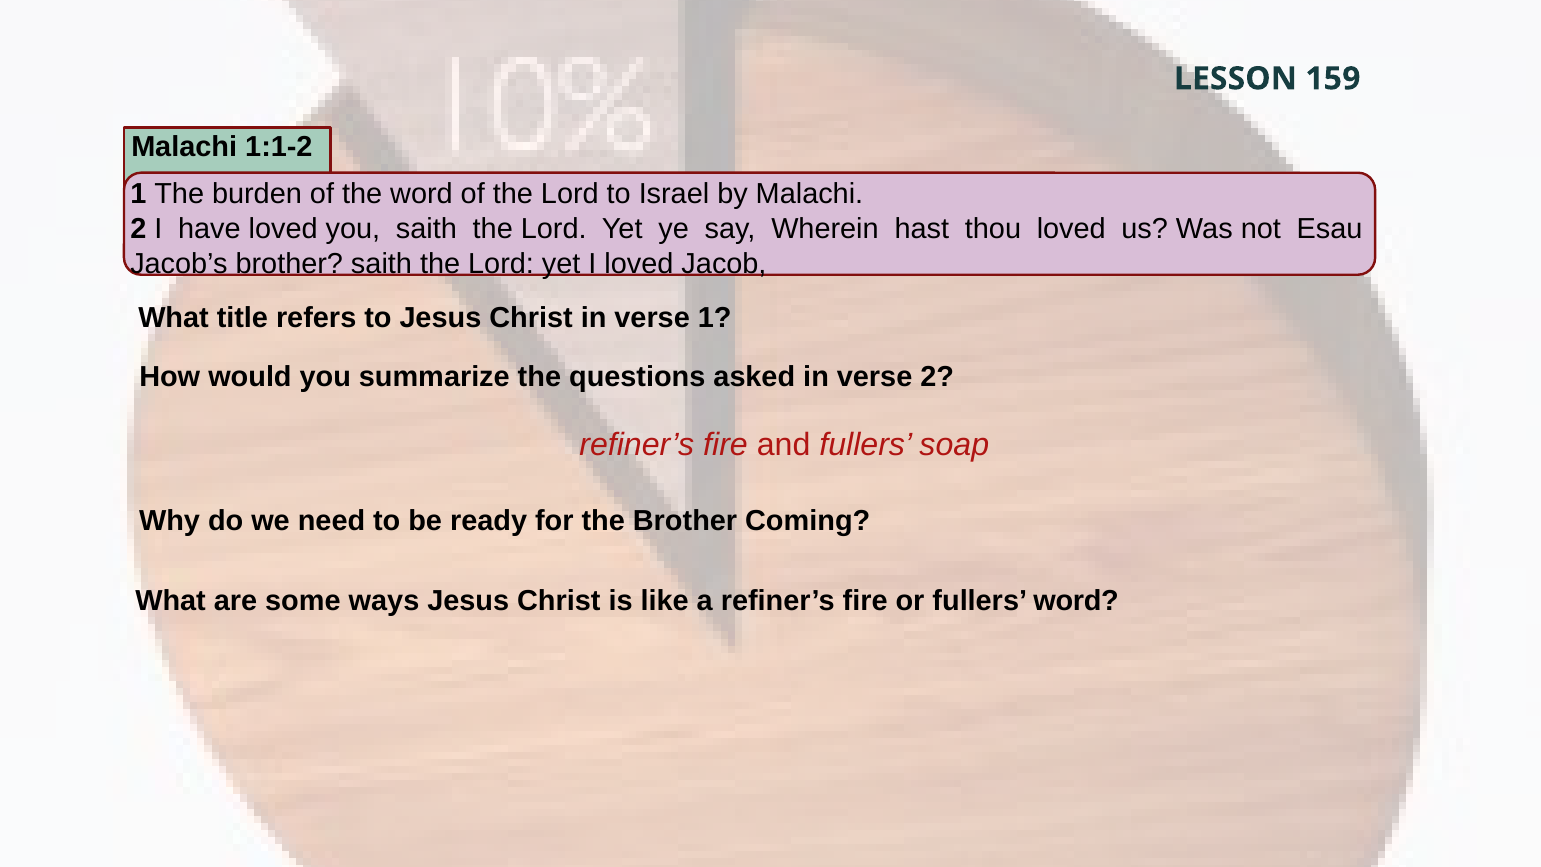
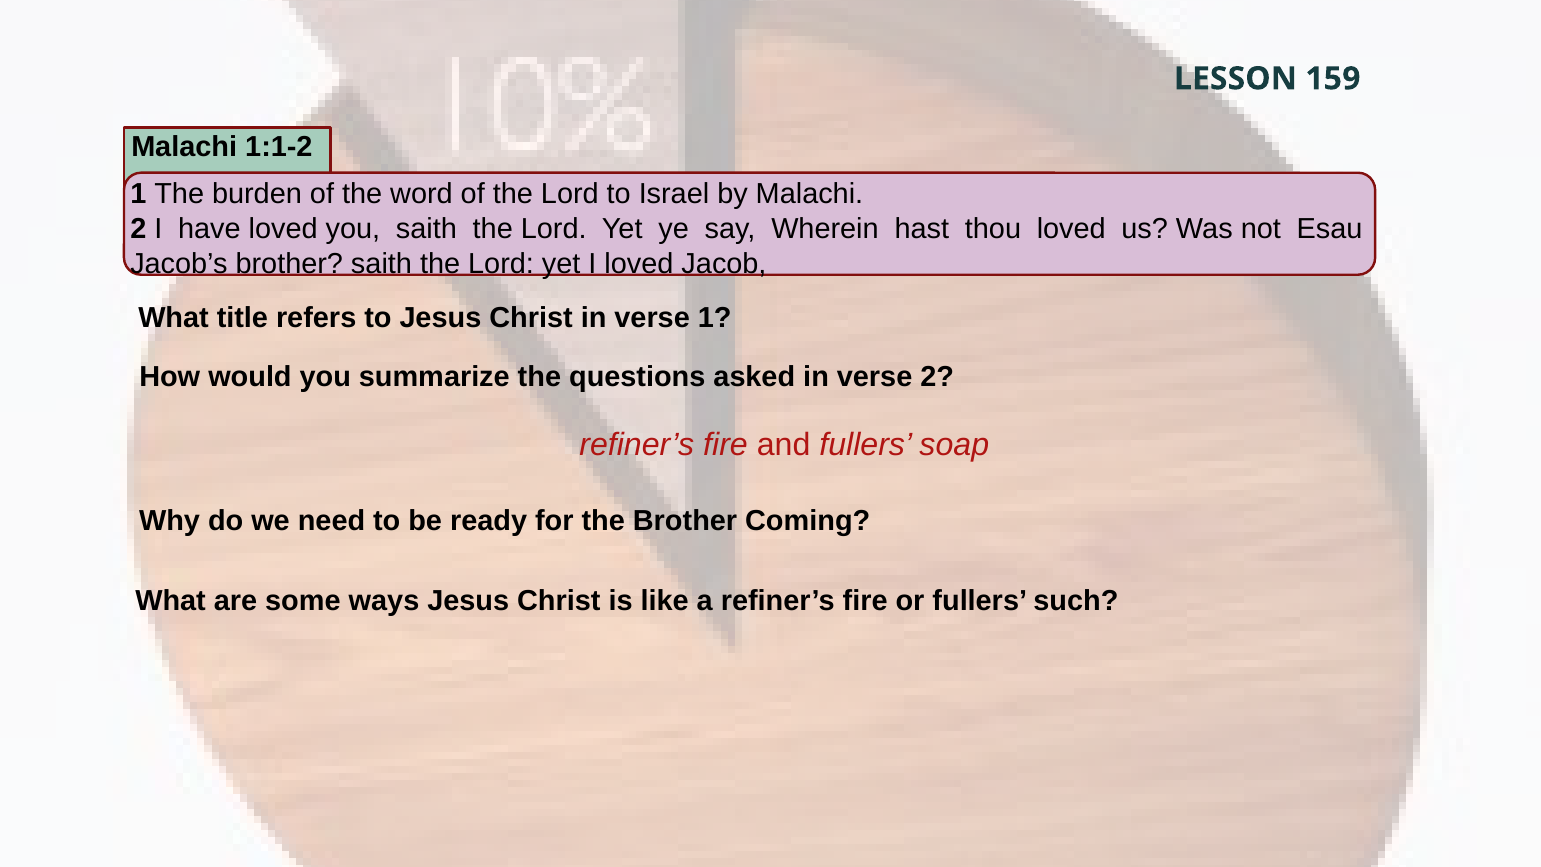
fullers word: word -> such (1076, 601)
